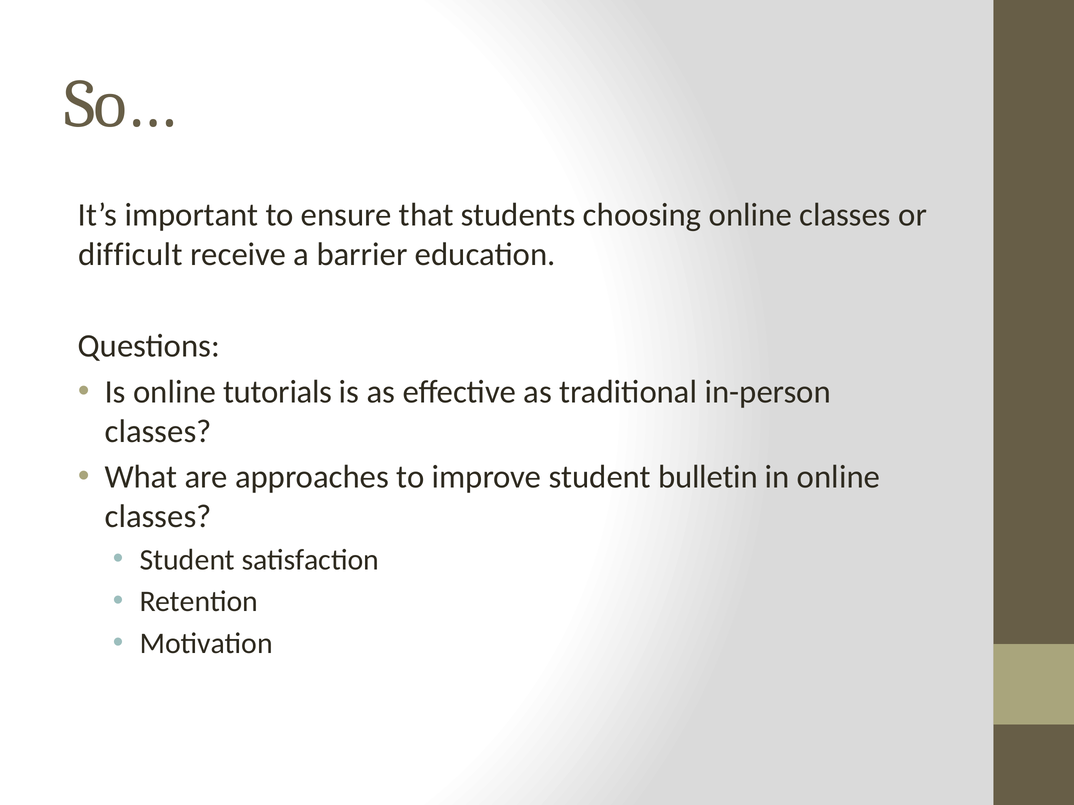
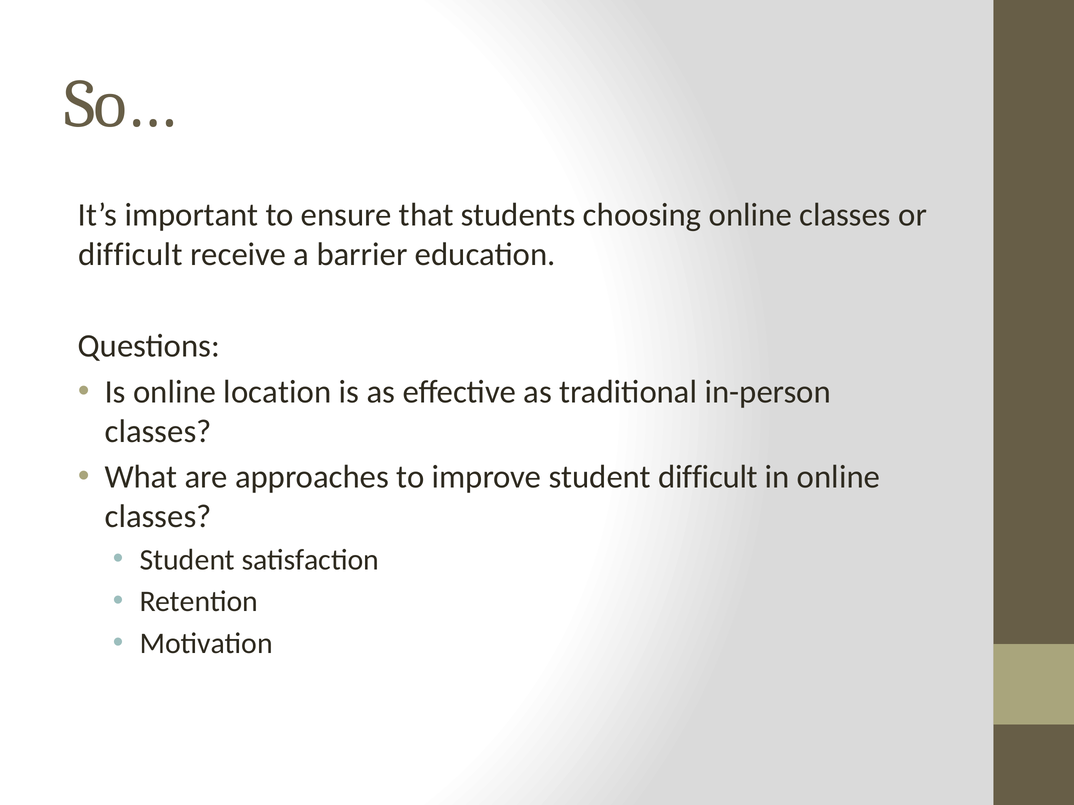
tutorials: tutorials -> location (278, 392)
student bulletin: bulletin -> difficult (708, 477)
